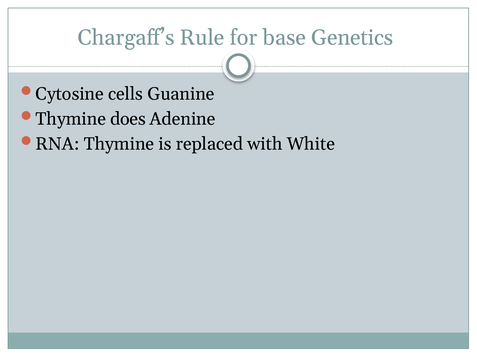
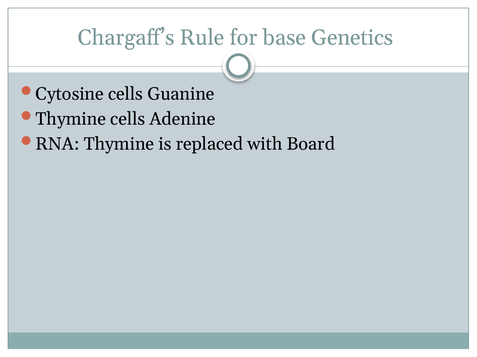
Thymine does: does -> cells (128, 119)
White: White -> Board (311, 144)
